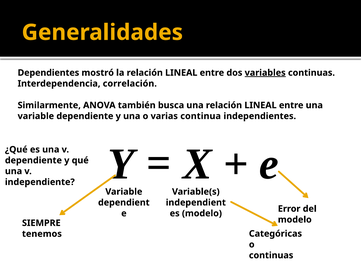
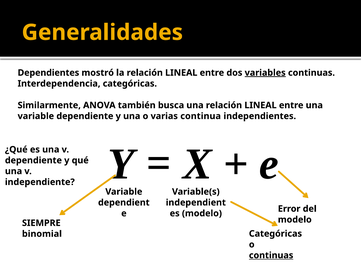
Interdependencia correlación: correlación -> categóricas (130, 84)
tenemos: tenemos -> binomial (42, 234)
continuas underline: none -> present (271, 255)
